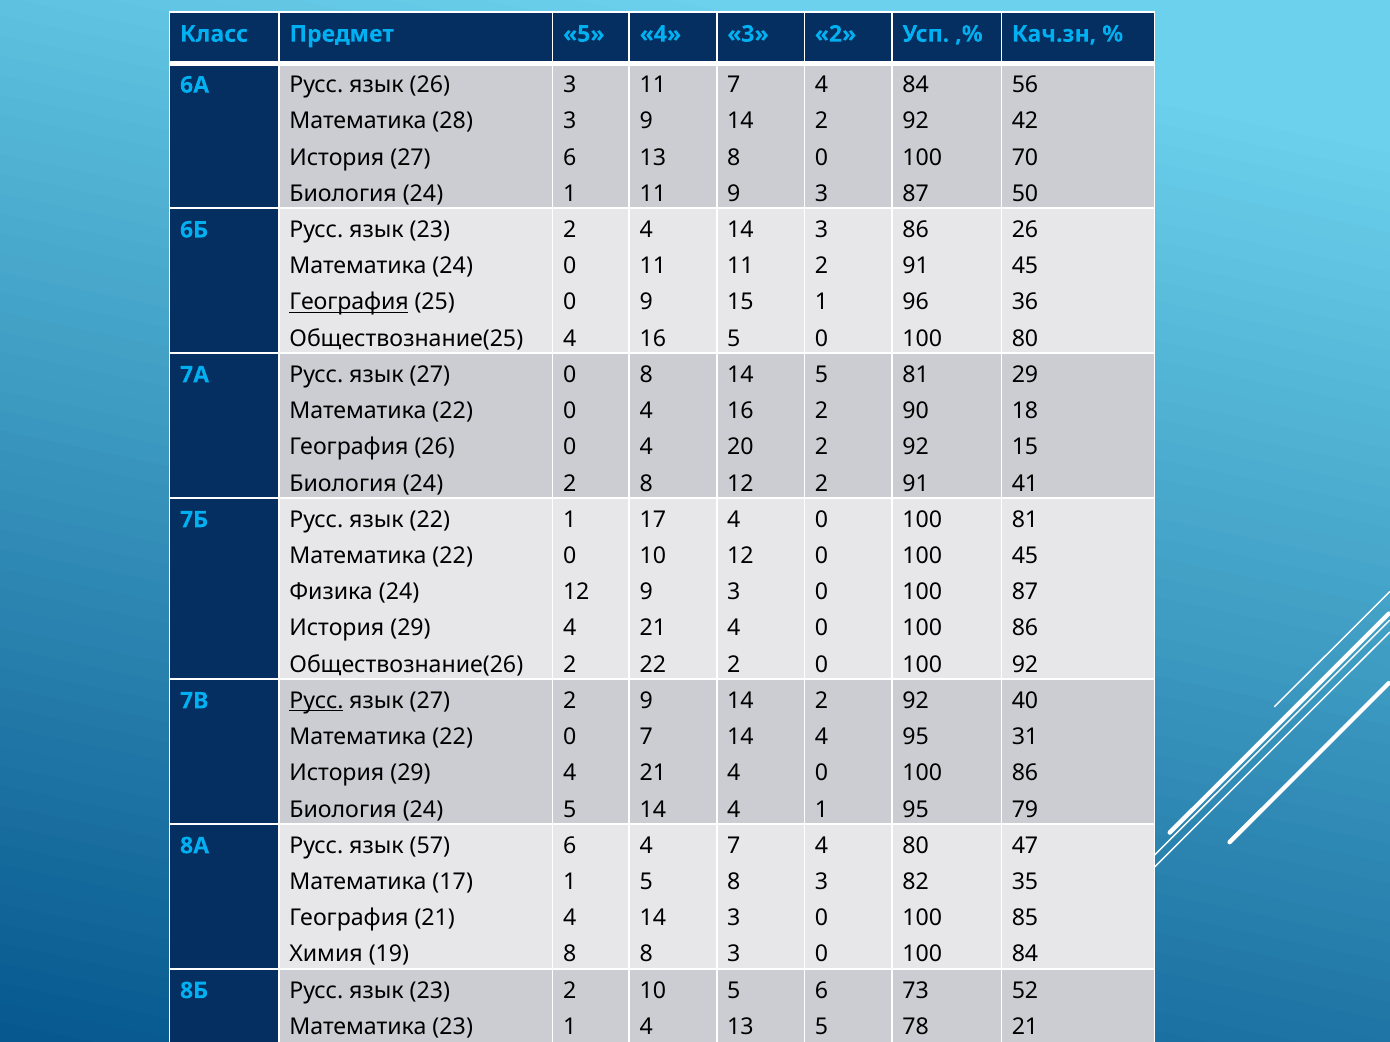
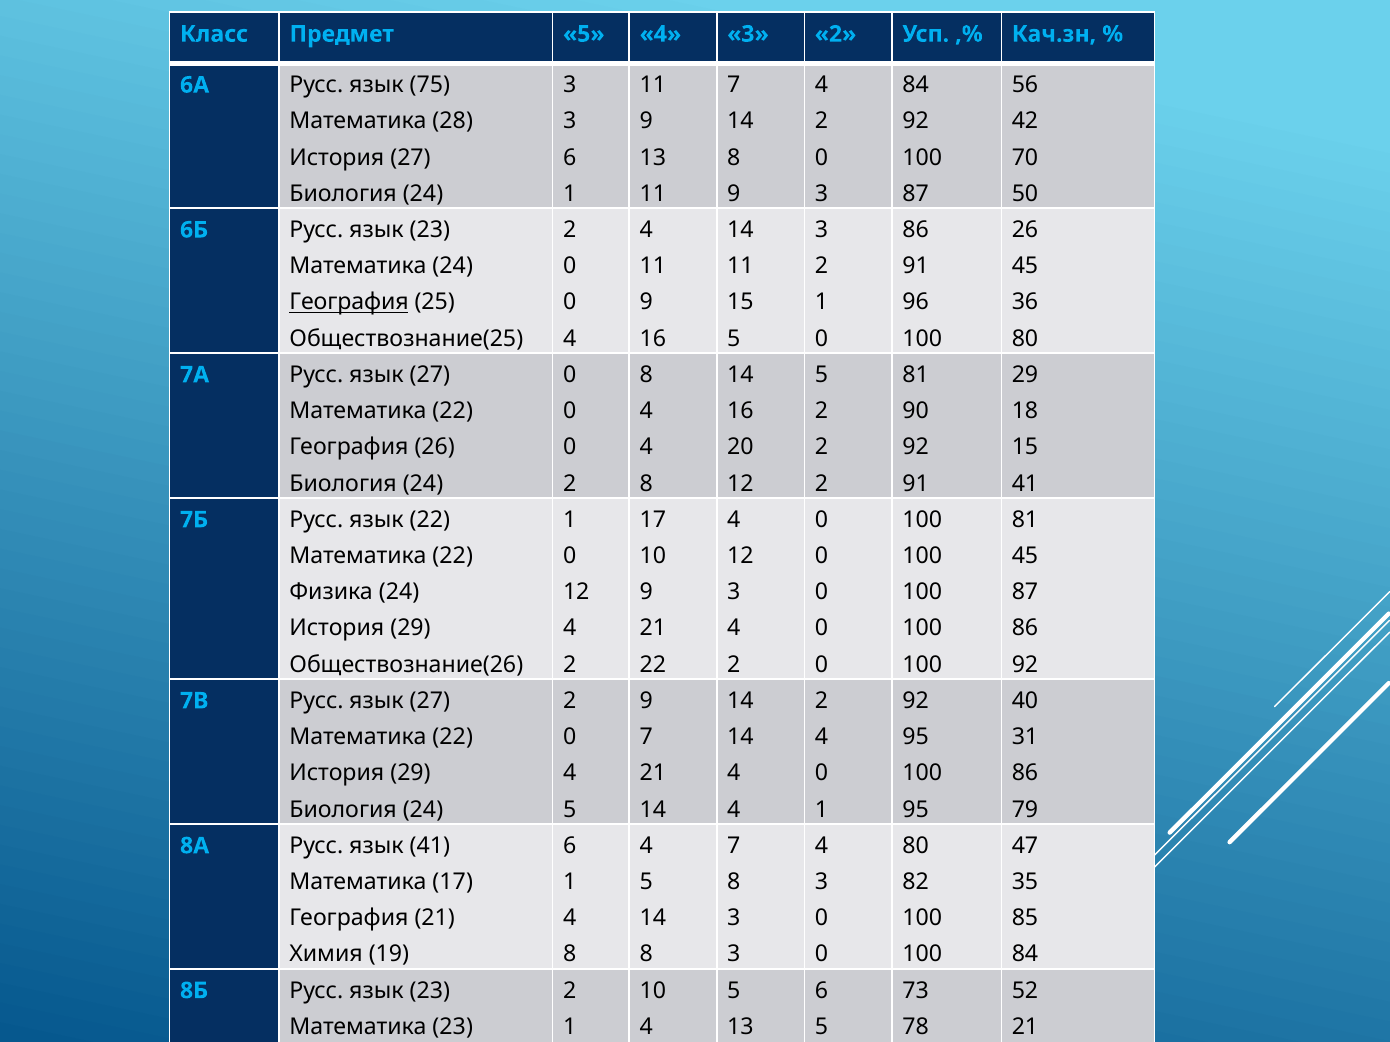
язык 26: 26 -> 75 (430, 85)
Русс underline: present -> none (316, 701)
язык 57: 57 -> 41 (430, 846)
